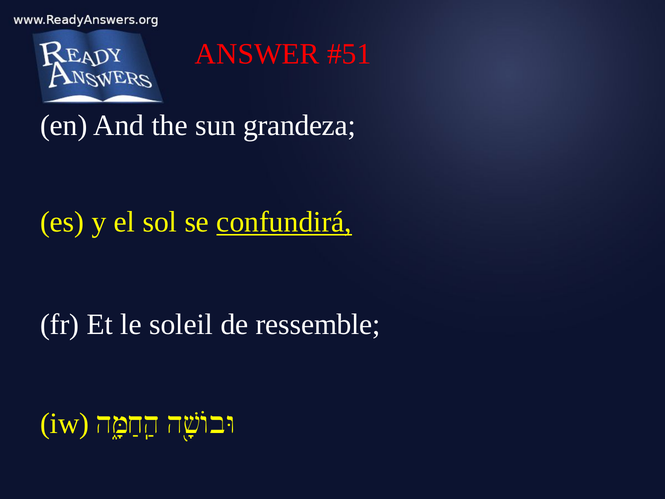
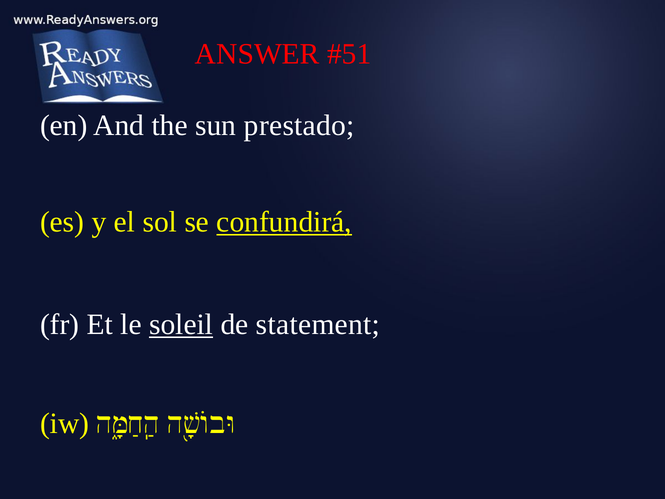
grandeza: grandeza -> prestado (299, 126)
soleil underline: none -> present (181, 324)
ressemble: ressemble -> statement (318, 324)
